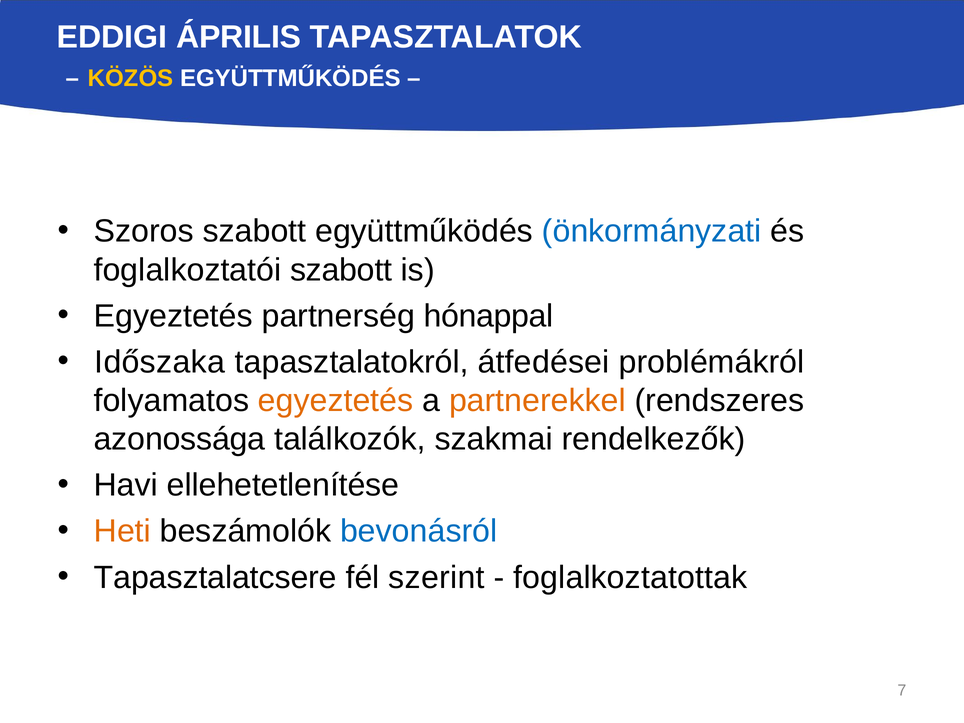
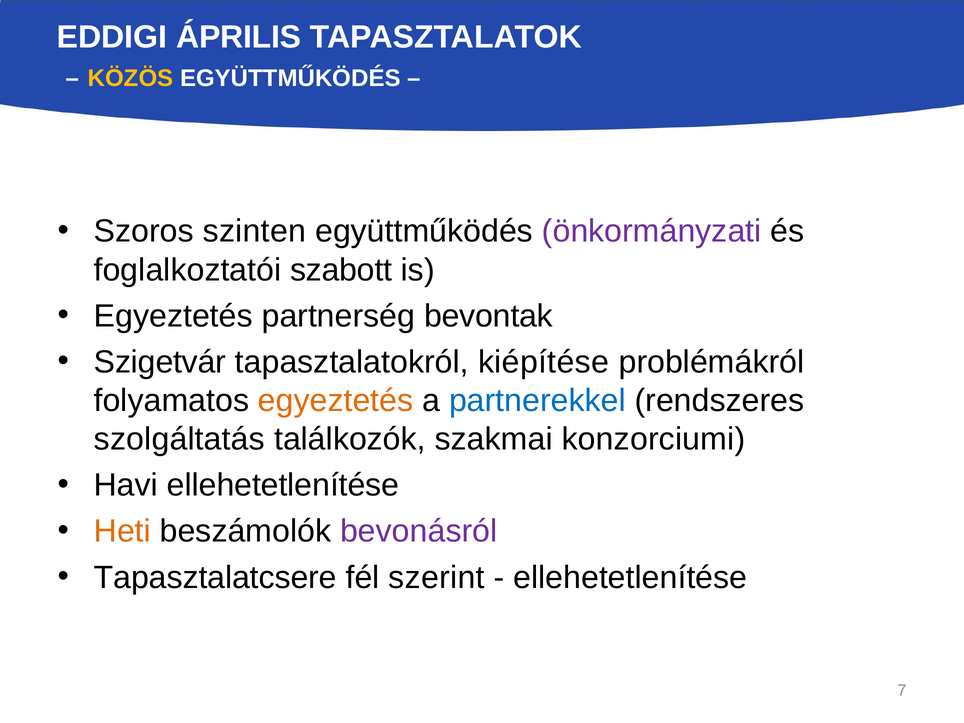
Szoros szabott: szabott -> szinten (254, 231)
önkormányzati colour: blue -> purple (652, 231)
hónappal: hónappal -> bevontak (489, 316)
Időszaka: Időszaka -> Szigetvár (160, 362)
átfedései: átfedései -> kiépítése (544, 362)
partnerekkel colour: orange -> blue (537, 401)
azonossága: azonossága -> szolgáltatás (179, 439)
rendelkezők: rendelkezők -> konzorciumi (653, 439)
bevonásról colour: blue -> purple (419, 531)
foglalkoztatottak: foglalkoztatottak -> ellehetetlenítése (630, 577)
